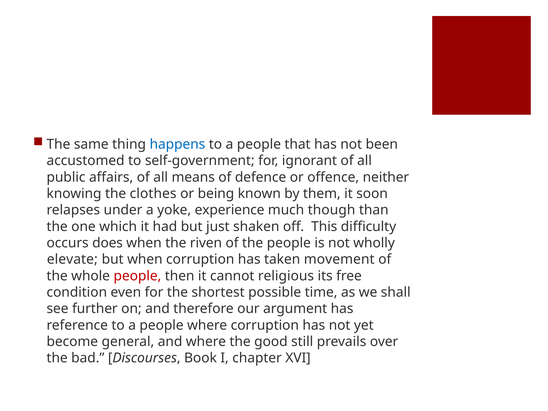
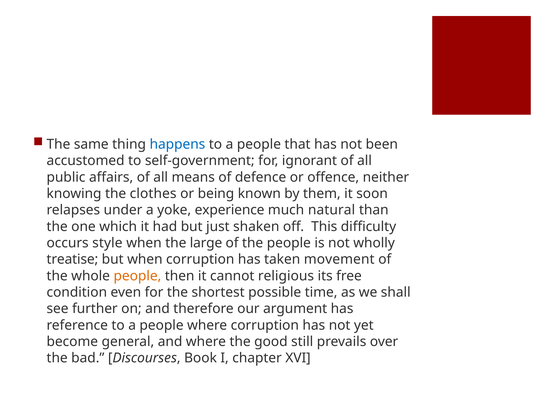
though: though -> natural (332, 210)
does: does -> style (107, 243)
riven: riven -> large (206, 243)
elevate: elevate -> treatise (72, 259)
people colour: red -> orange (137, 276)
